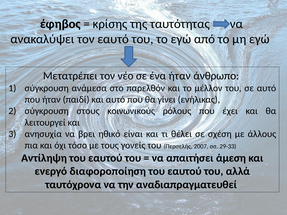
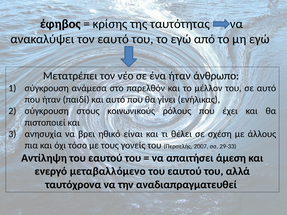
λειτουργεί: λειτουργεί -> πιστοποιεί (45, 123)
διαφοροποίηση: διαφοροποίηση -> μεταβαλλόμενο (108, 172)
